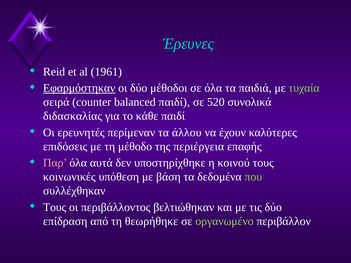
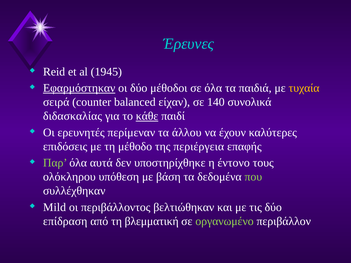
1961: 1961 -> 1945 (106, 72)
τυχαία colour: light green -> yellow (304, 88)
balanced παιδί: παιδί -> είχαν (174, 102)
520: 520 -> 140 (216, 102)
κάθε underline: none -> present (147, 116)
Παρ colour: pink -> light green (55, 163)
κοινού: κοινού -> έντονο (234, 163)
κοινωνικές: κοινωνικές -> ολόκληρου (69, 177)
Τους: Τους -> Mild (55, 207)
θεωρήθηκε: θεωρήθηκε -> βλεμματική (152, 221)
